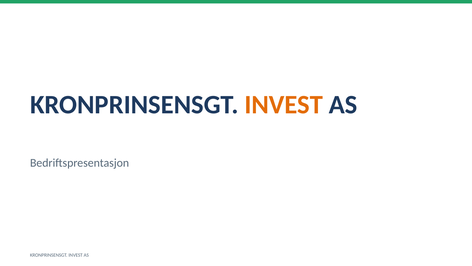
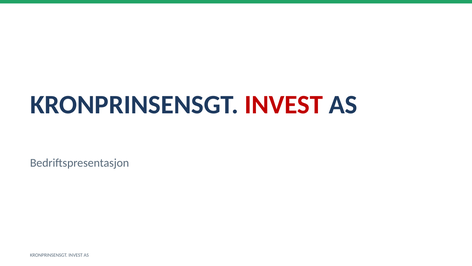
INVEST colour: orange -> red (284, 105)
